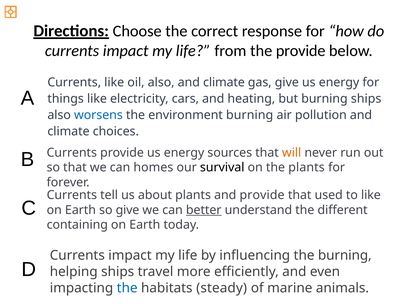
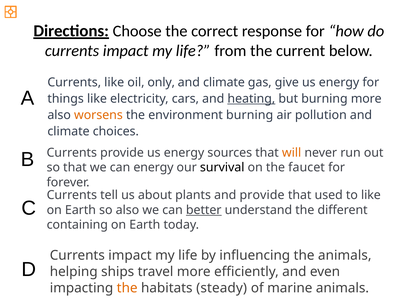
the provide: provide -> current (301, 51)
oil also: also -> only (161, 82)
heating underline: none -> present (251, 99)
burning ships: ships -> more (366, 99)
worsens colour: blue -> orange (98, 115)
can homes: homes -> energy (153, 167)
the plants: plants -> faucet (307, 167)
so give: give -> also (127, 210)
the burning: burning -> animals (345, 255)
the colour: blue -> orange (127, 288)
